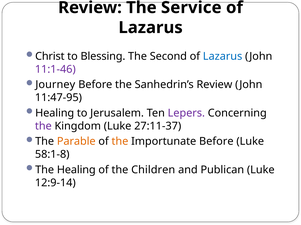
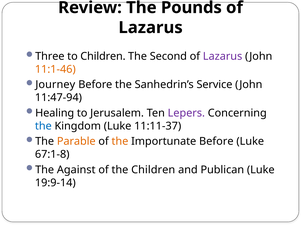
Service: Service -> Pounds (191, 8)
Christ: Christ -> Three (50, 56)
to Blessing: Blessing -> Children (103, 56)
Lazarus colour: blue -> purple (223, 56)
11:1-46 colour: purple -> orange (55, 69)
Sanhedrin’s Review: Review -> Service (214, 85)
11:47-95: 11:47-95 -> 11:47-94 (58, 98)
the colour: purple -> blue (43, 126)
27:11-37: 27:11-37 -> 11:11-37 (158, 126)
58:1-8: 58:1-8 -> 67:1-8 (52, 155)
The Healing: Healing -> Against (76, 170)
12:9-14: 12:9-14 -> 19:9-14 (55, 183)
